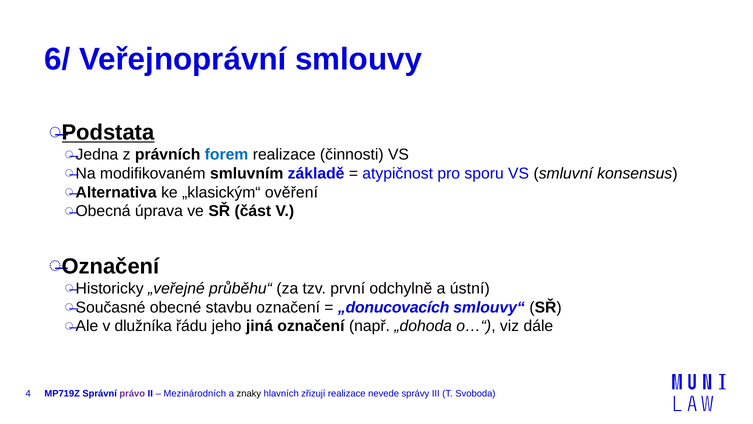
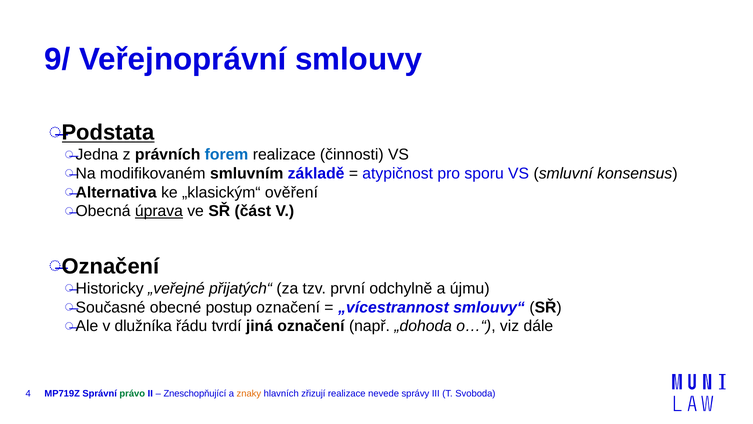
6/: 6/ -> 9/ (58, 59)
úprava underline: none -> present (159, 211)
průběhu“: průběhu“ -> přijatých“ (241, 288)
ústní: ústní -> újmu (470, 288)
stavbu: stavbu -> postup (229, 307)
„donucovacích: „donucovacích -> „vícestrannost (394, 307)
jeho: jeho -> tvrdí (227, 326)
právo colour: purple -> green (132, 393)
Mezinárodních: Mezinárodních -> Zneschopňující (195, 393)
znaky colour: black -> orange (249, 393)
